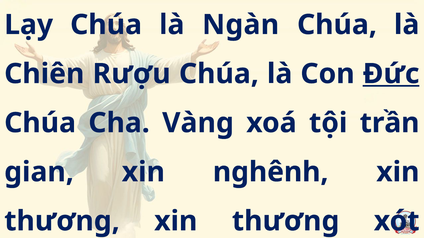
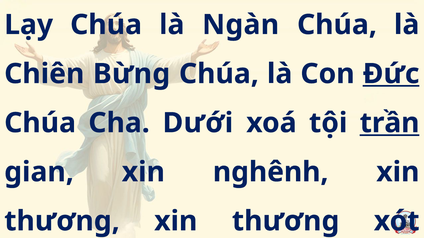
Rượu: Rượu -> Bừng (132, 74)
Vàng: Vàng -> Dưới (198, 123)
trần underline: none -> present (390, 123)
